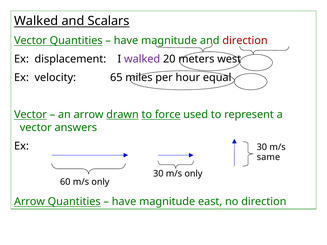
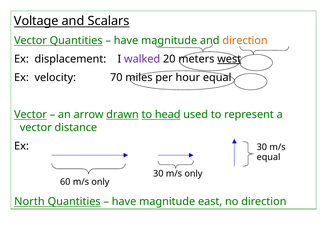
Walked: Walked -> Voltage (36, 21)
direction colour: red -> orange (245, 41)
west underline: none -> present (229, 59)
65: 65 -> 70 (116, 78)
force: force -> head (168, 115)
answers: answers -> distance (76, 128)
same: same -> equal (269, 157)
Arrow: Arrow -> North (29, 202)
